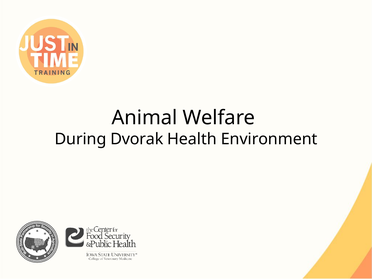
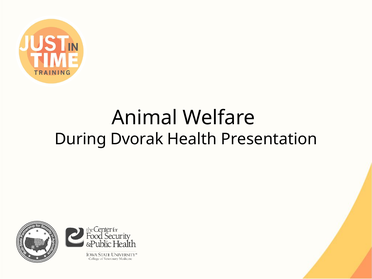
Environment: Environment -> Presentation (269, 139)
